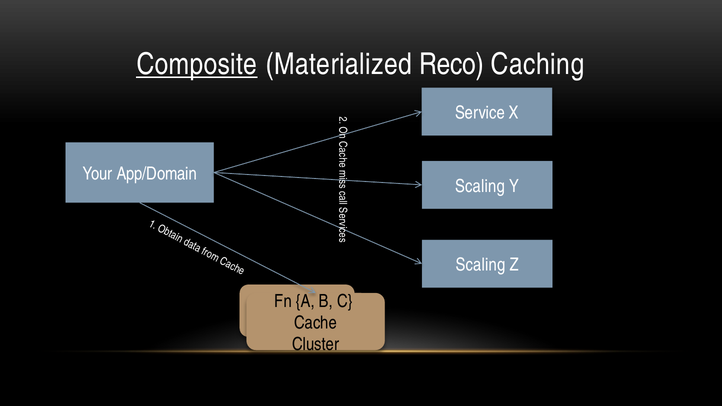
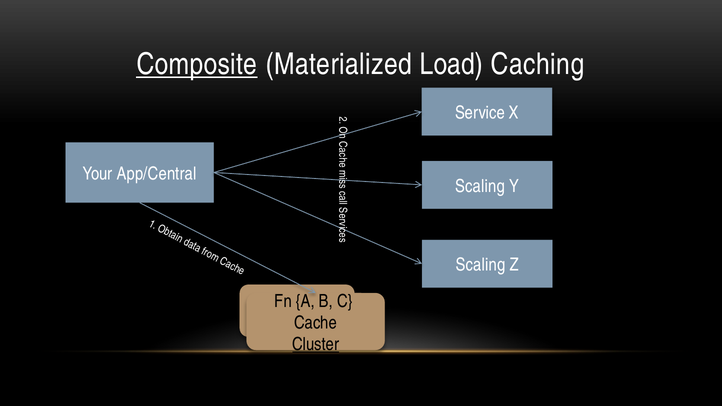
Reco: Reco -> Load (451, 64)
App/Domain: App/Domain -> App/Central (157, 174)
Cluster underline: none -> present (316, 345)
